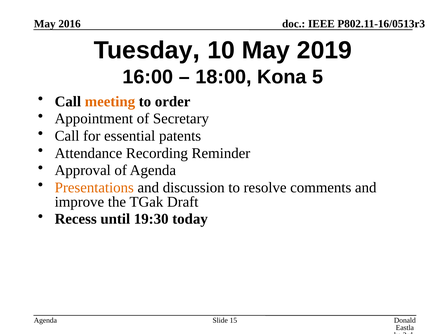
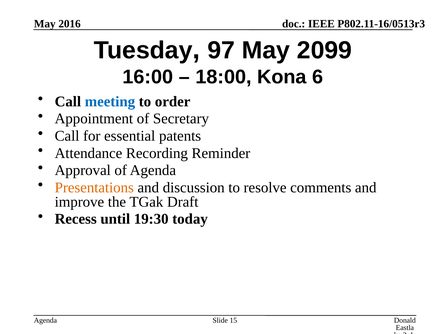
10: 10 -> 97 (221, 50)
2019: 2019 -> 2099 (324, 50)
5: 5 -> 6 (318, 77)
meeting colour: orange -> blue (110, 102)
